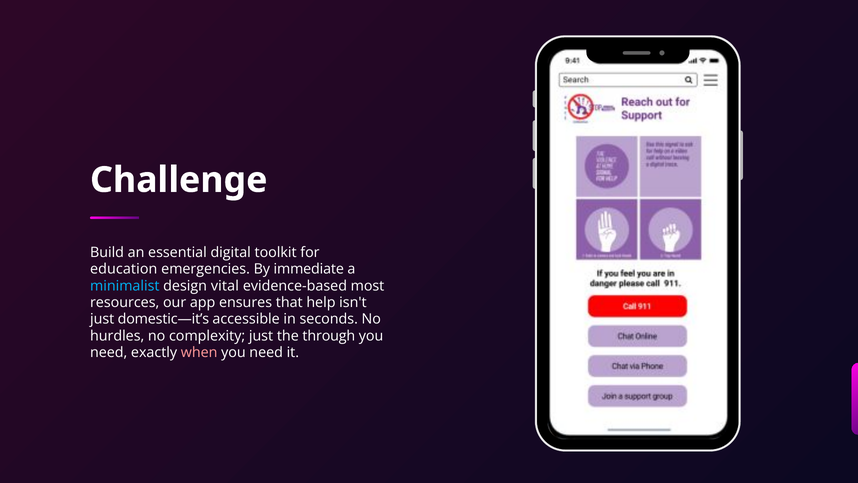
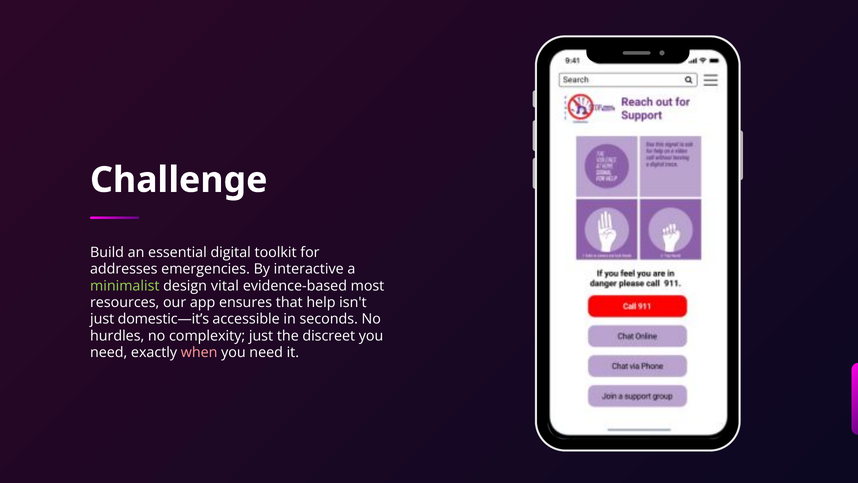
education: education -> addresses (124, 269)
immediate: immediate -> interactive (309, 269)
minimalist colour: light blue -> light green (125, 286)
through: through -> discreet (329, 336)
